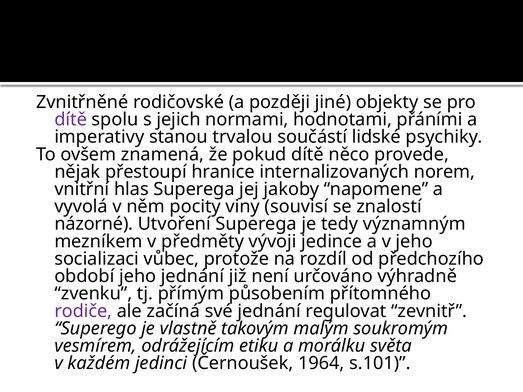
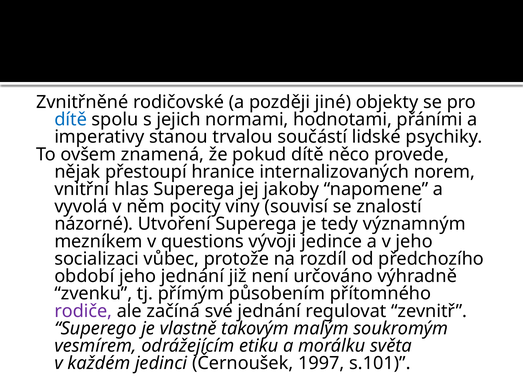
dítě colour: purple -> blue (71, 120)
předměty: předměty -> questions (203, 242)
1964: 1964 -> 1997 (321, 364)
